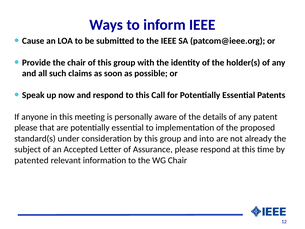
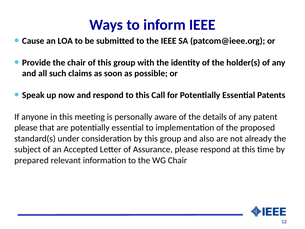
into: into -> also (207, 138)
patented: patented -> prepared (32, 160)
